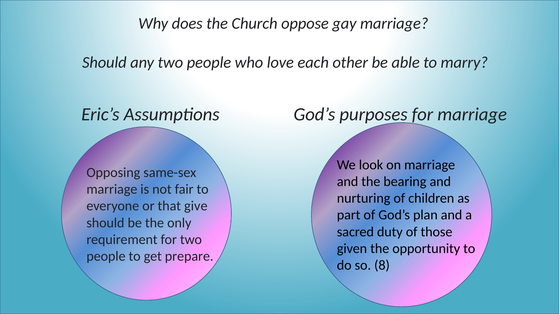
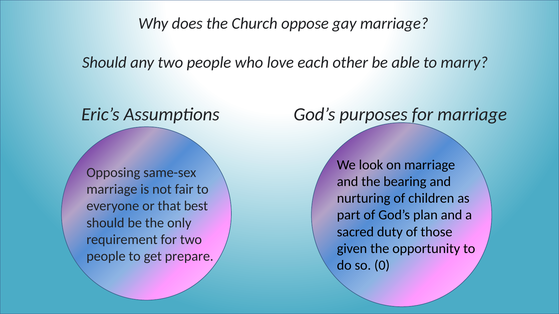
give: give -> best (196, 206)
8: 8 -> 0 (382, 266)
